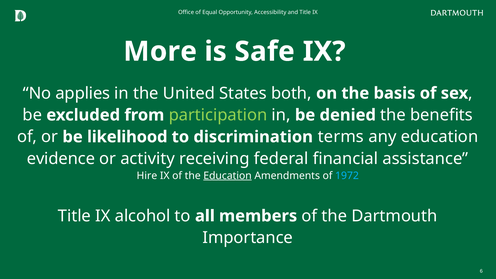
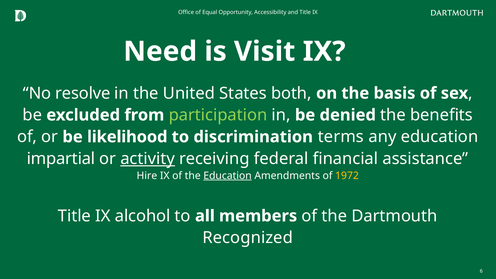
More: More -> Need (160, 52)
Safe: Safe -> Visit (265, 52)
applies: applies -> resolve (83, 93)
evidence: evidence -> impartial (61, 159)
activity underline: none -> present (148, 159)
1972 colour: light blue -> yellow (347, 176)
Importance: Importance -> Recognized (248, 238)
